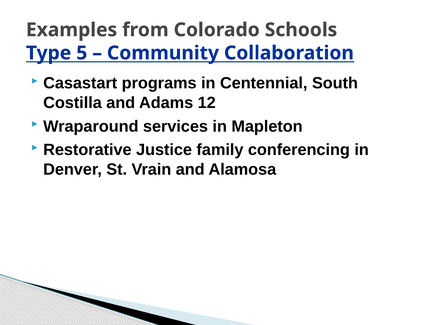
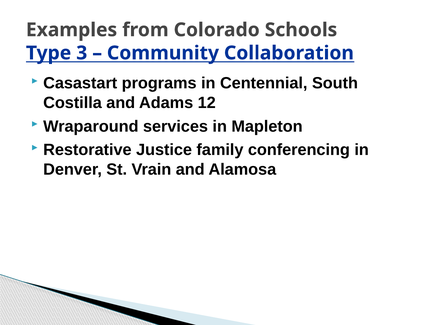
5: 5 -> 3 (82, 53)
